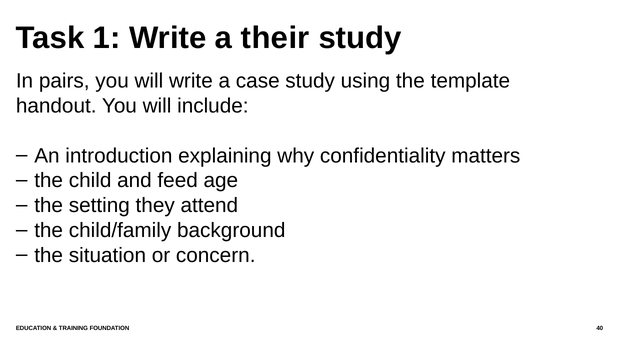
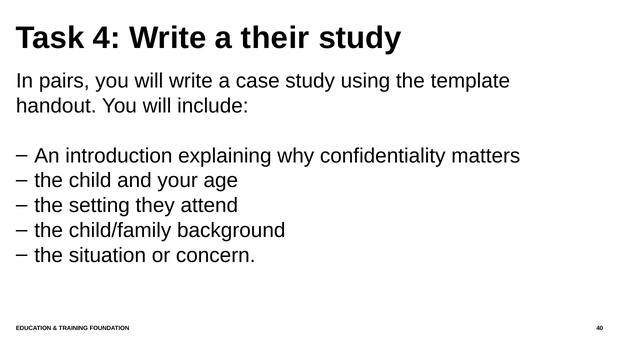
1: 1 -> 4 (107, 38)
feed: feed -> your (178, 181)
